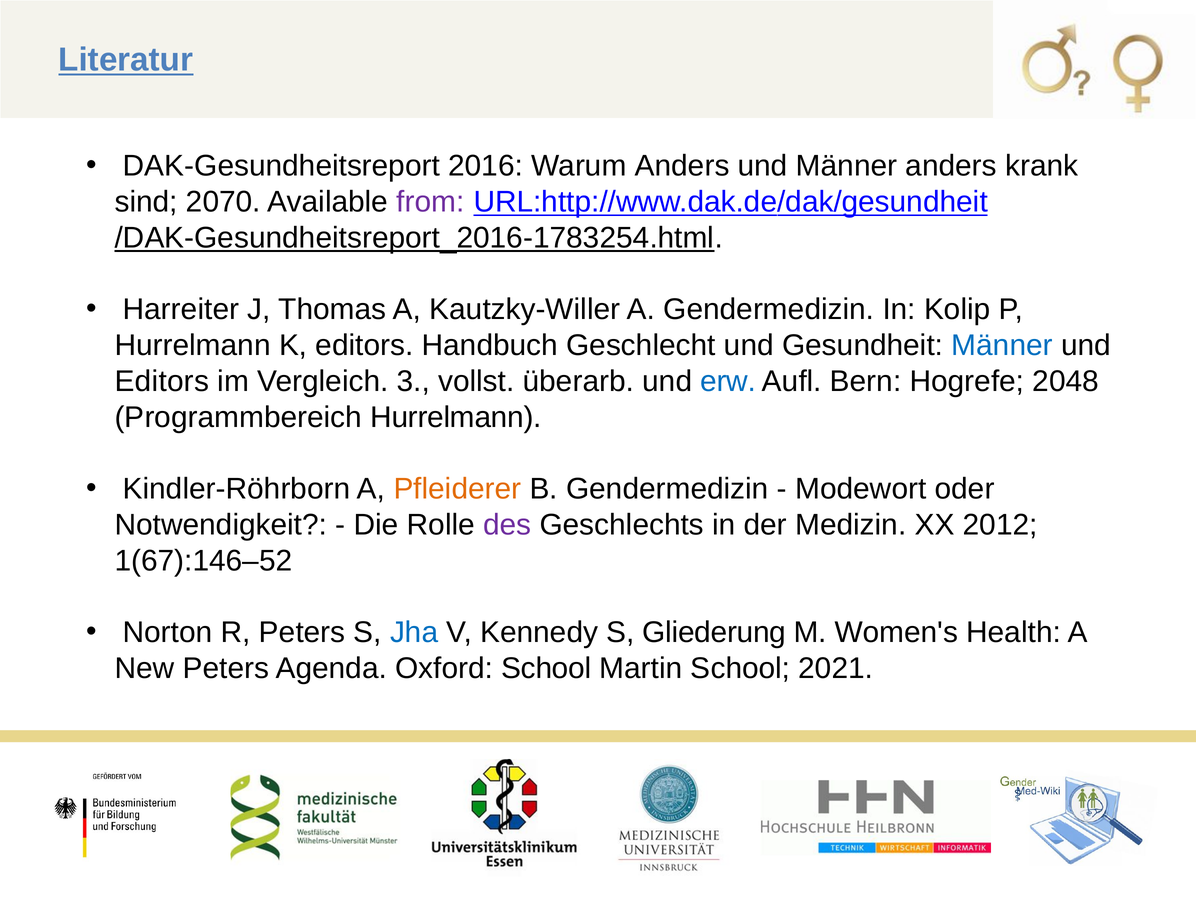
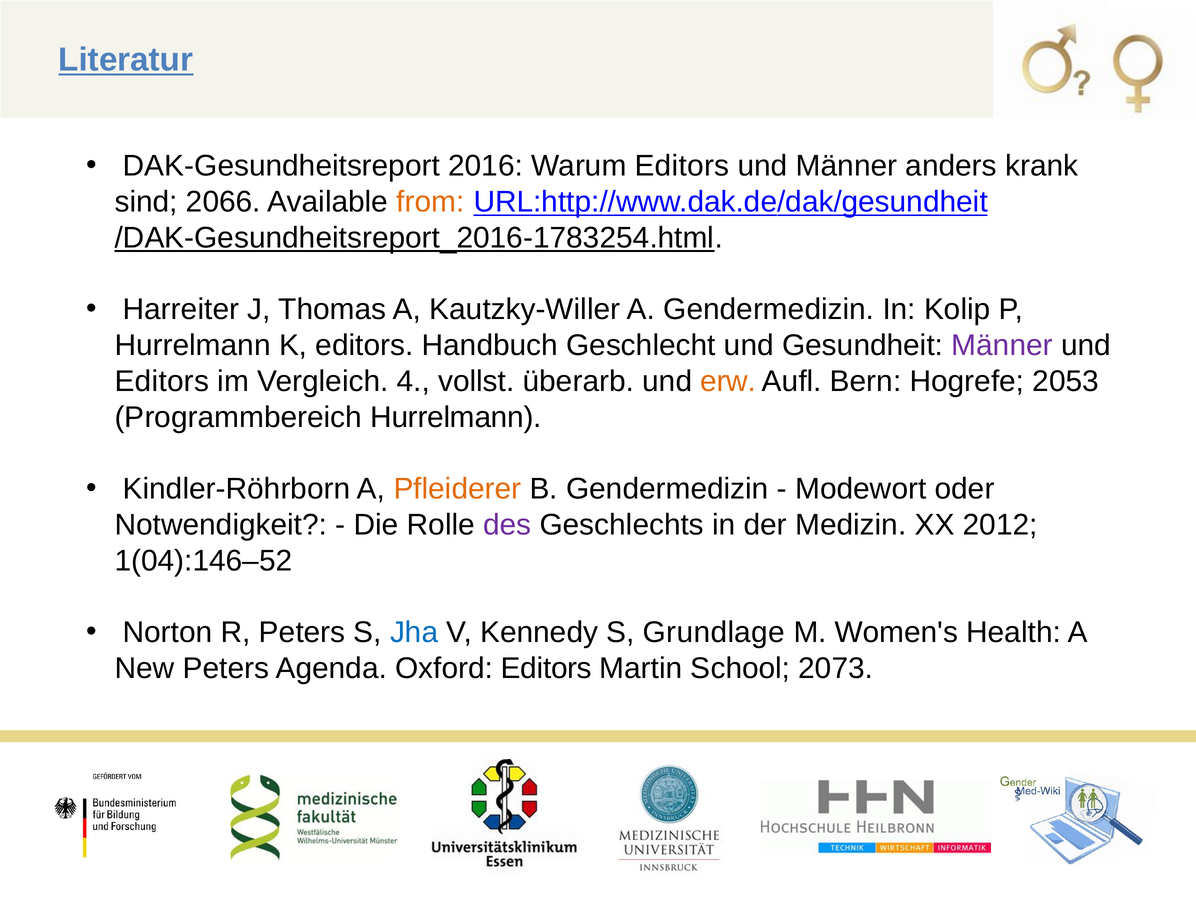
Warum Anders: Anders -> Editors (682, 166)
2070: 2070 -> 2066 (223, 202)
from colour: purple -> orange (430, 202)
Männer colour: blue -> purple (1002, 345)
3: 3 -> 4 (413, 381)
erw colour: blue -> orange (728, 381)
2048: 2048 -> 2053 (1066, 381)
1(67):146–52: 1(67):146–52 -> 1(04):146–52 (204, 561)
Gliederung: Gliederung -> Grundlage (714, 632)
Oxford School: School -> Editors (546, 668)
2021: 2021 -> 2073 (836, 668)
